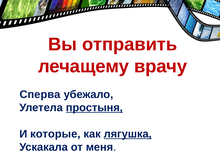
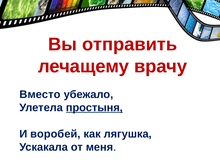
Сперва: Сперва -> Вместо (40, 94)
которые: которые -> воробей (55, 134)
лягушка underline: present -> none (128, 134)
